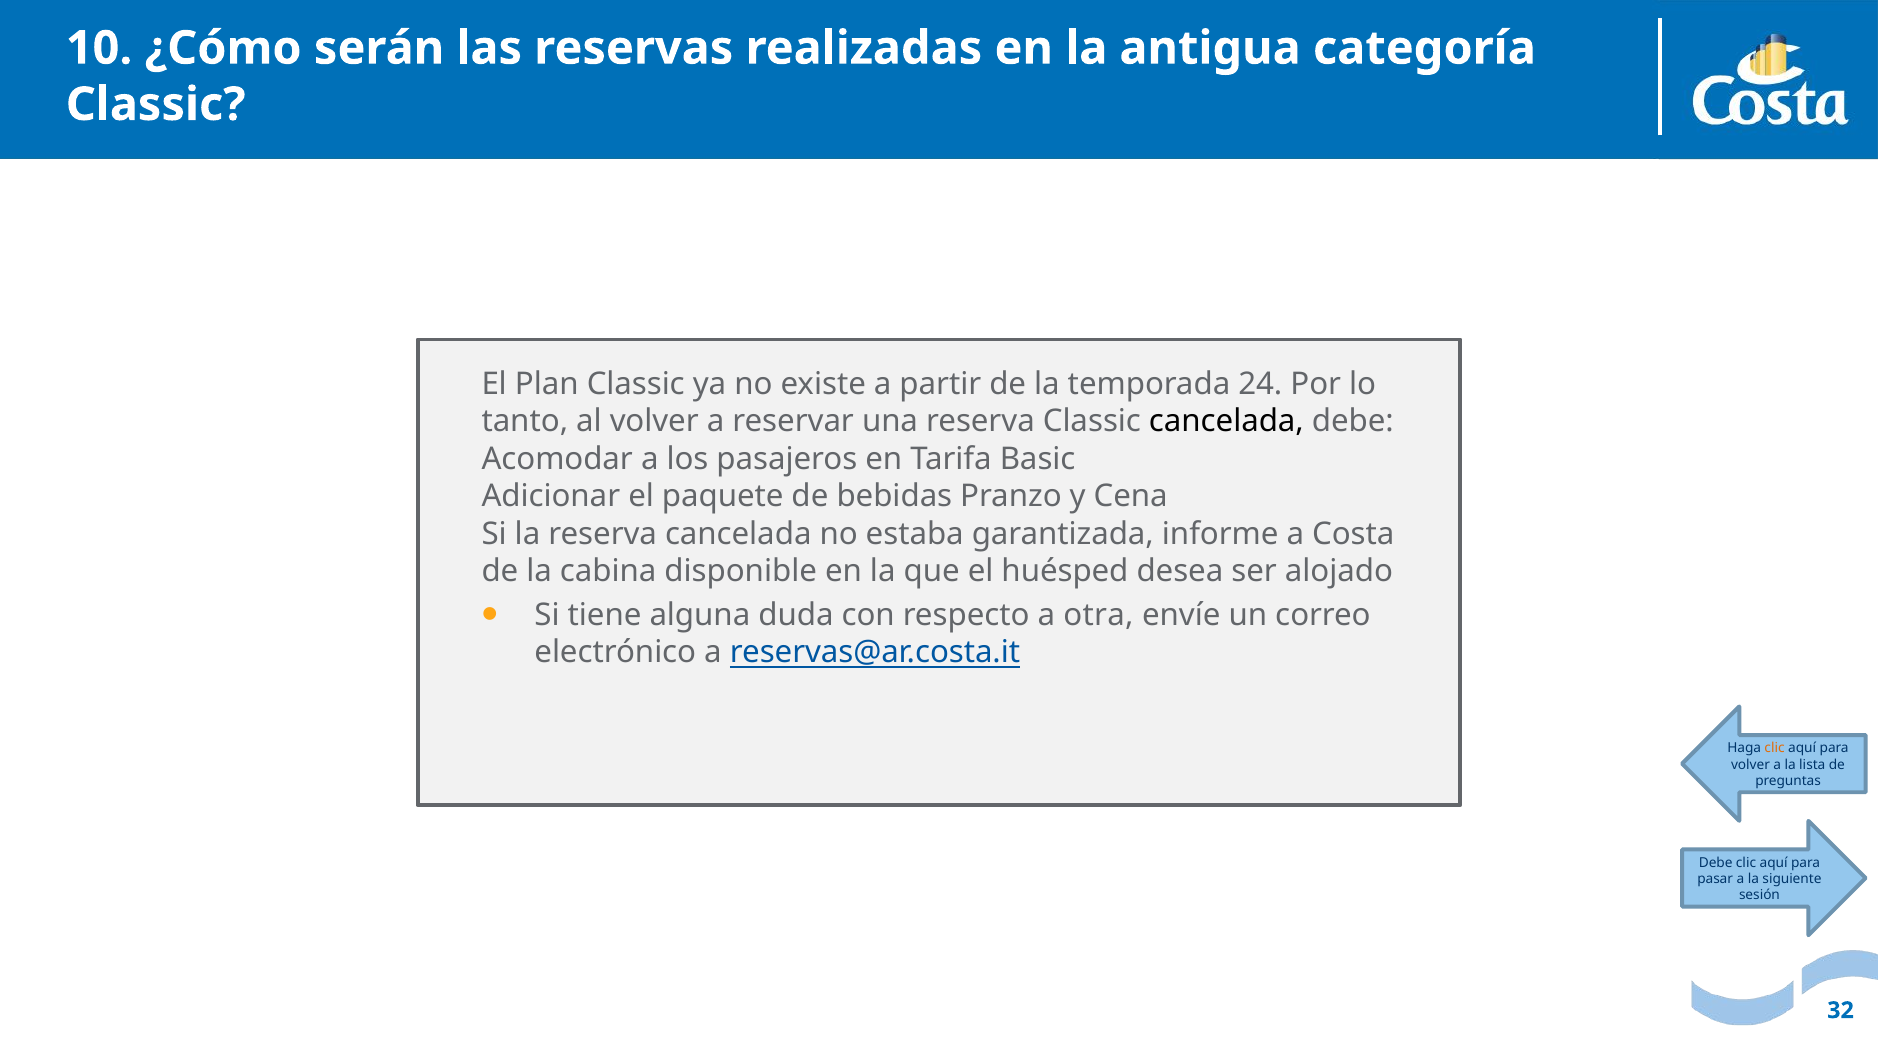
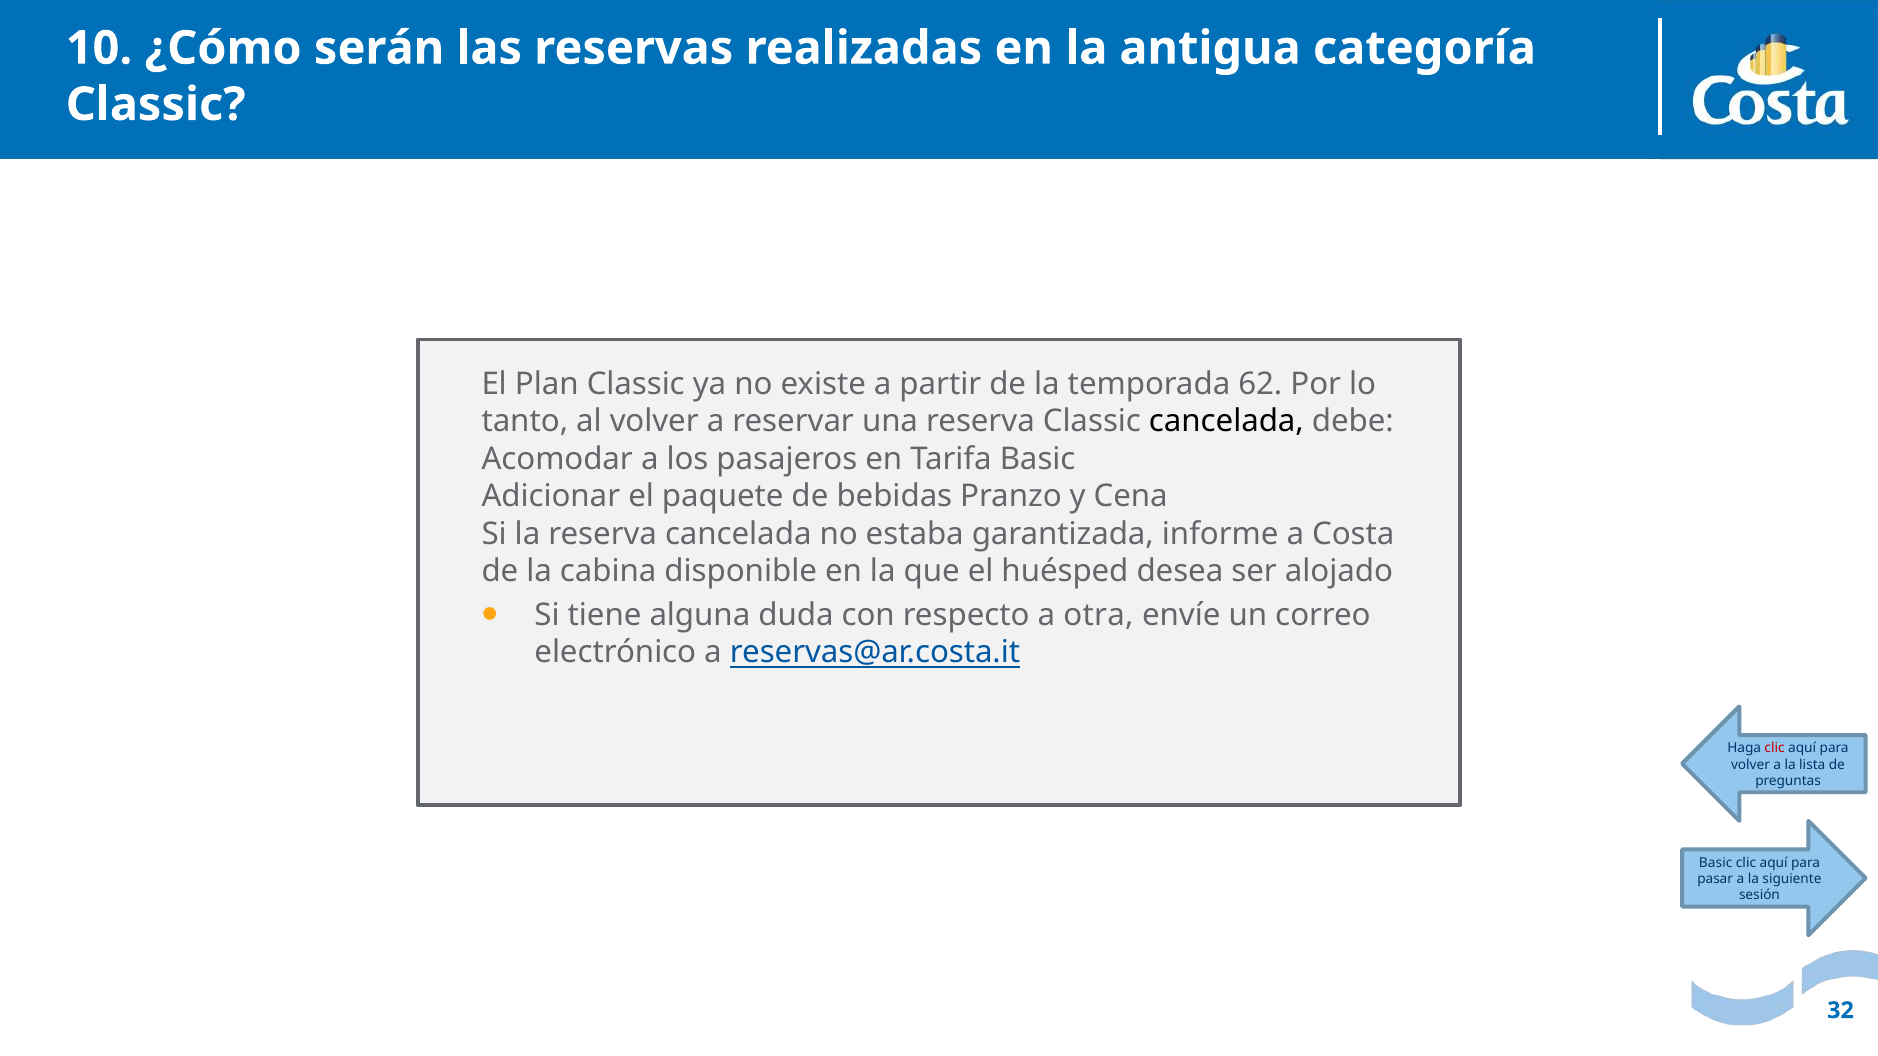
24: 24 -> 62 (1260, 384)
clic colour: orange -> red (1775, 748)
Debe: Debe -> Basic (1716, 863)
